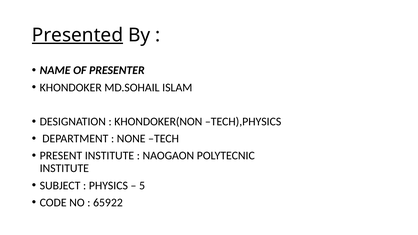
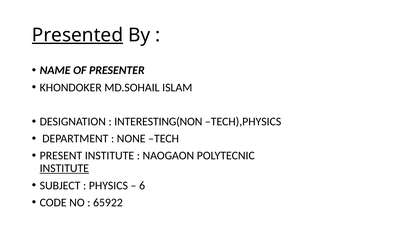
KHONDOKER(NON: KHONDOKER(NON -> INTERESTING(NON (158, 122)
INSTITUTE underline: none -> present (64, 168)
5: 5 -> 6 (142, 186)
